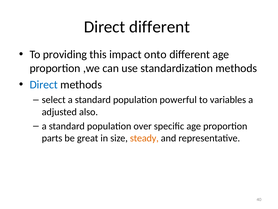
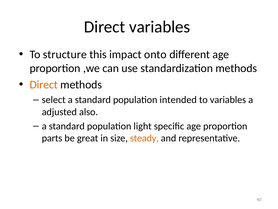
Direct different: different -> variables (160, 27)
providing: providing -> structure (65, 54)
Direct colour: blue -> orange (44, 85)
powerful: powerful -> intended (178, 100)
over: over -> light (143, 126)
